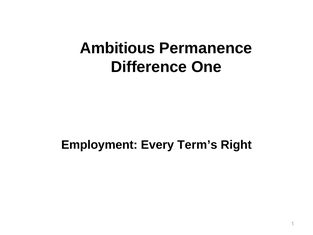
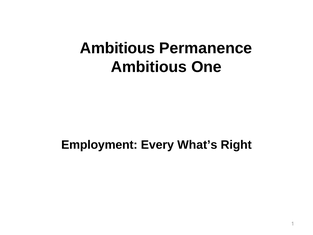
Difference: Difference -> Ambitious (149, 67)
Term’s: Term’s -> What’s (197, 145)
